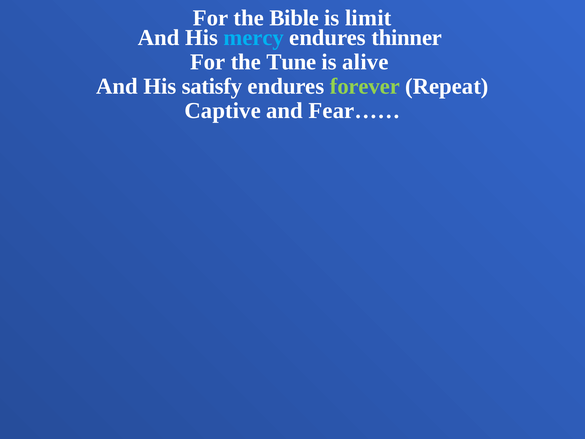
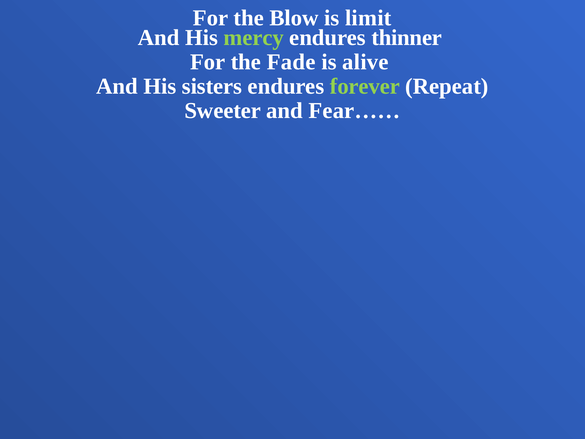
Bible: Bible -> Blow (294, 18)
mercy colour: light blue -> light green (254, 38)
Tune: Tune -> Fade (291, 62)
satisfy: satisfy -> sisters (212, 86)
Captive: Captive -> Sweeter (223, 111)
